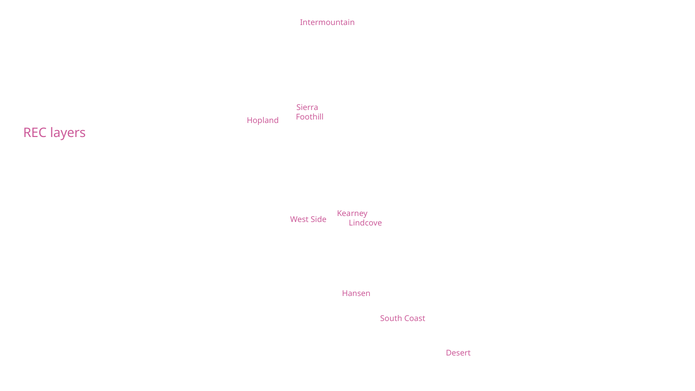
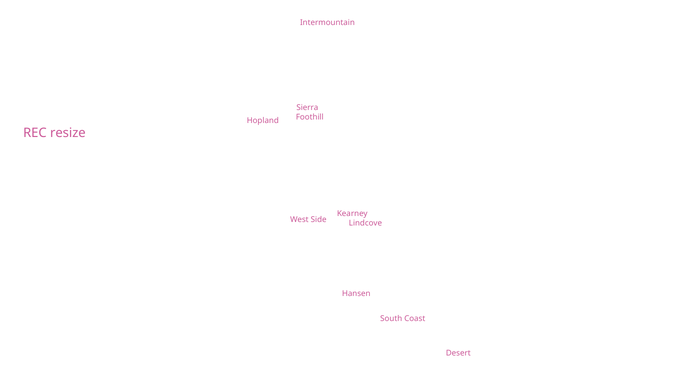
layers: layers -> resize (68, 133)
